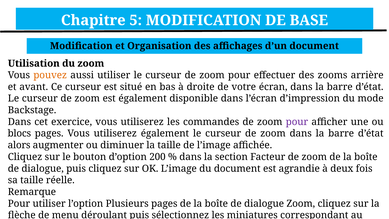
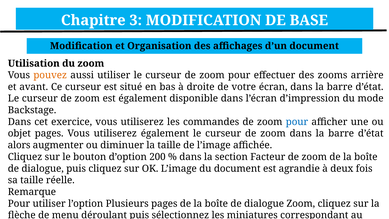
5: 5 -> 3 (136, 20)
pour colour: purple -> blue (297, 122)
blocs: blocs -> objet (19, 133)
